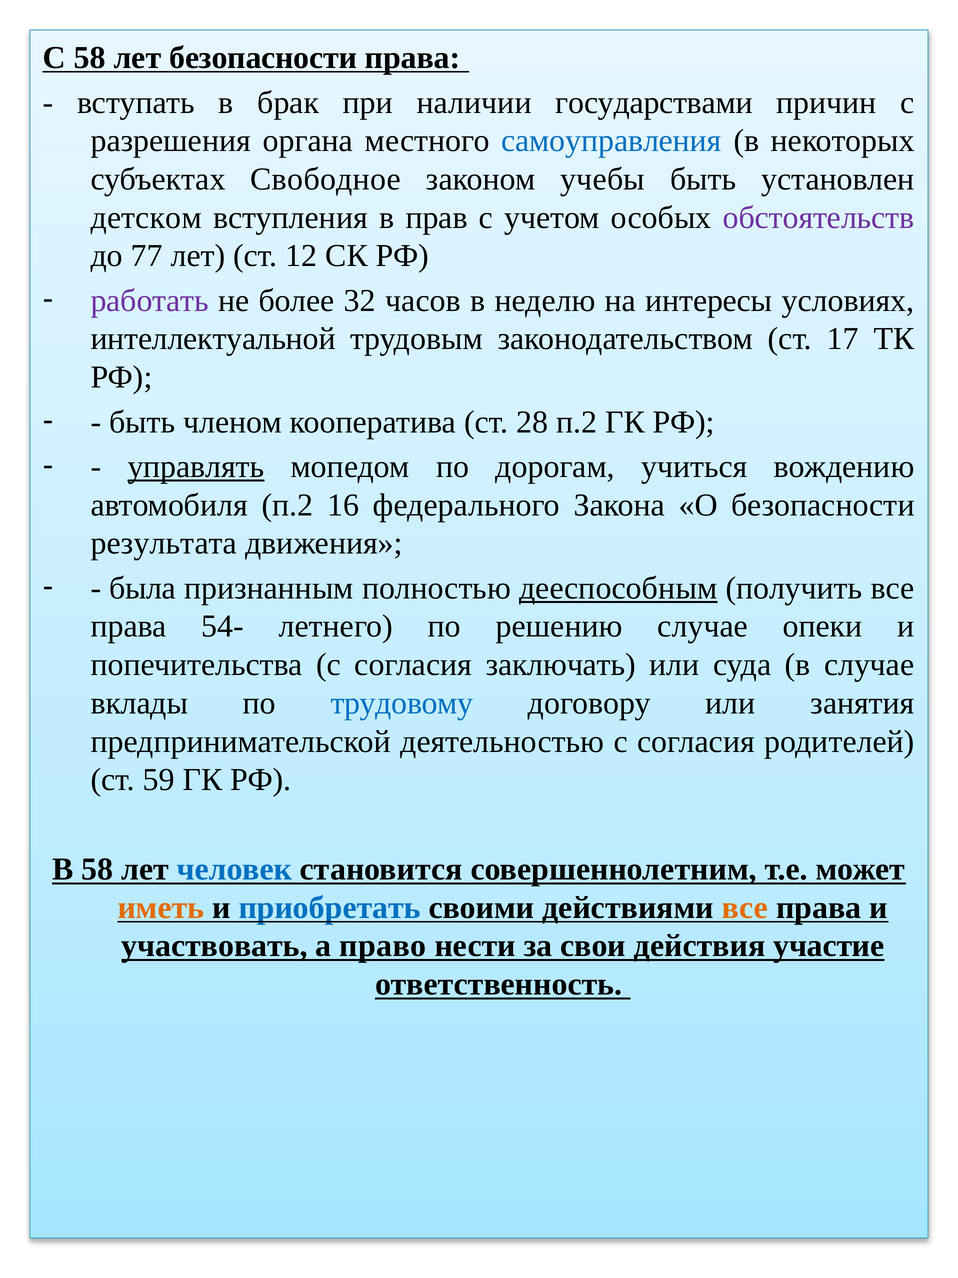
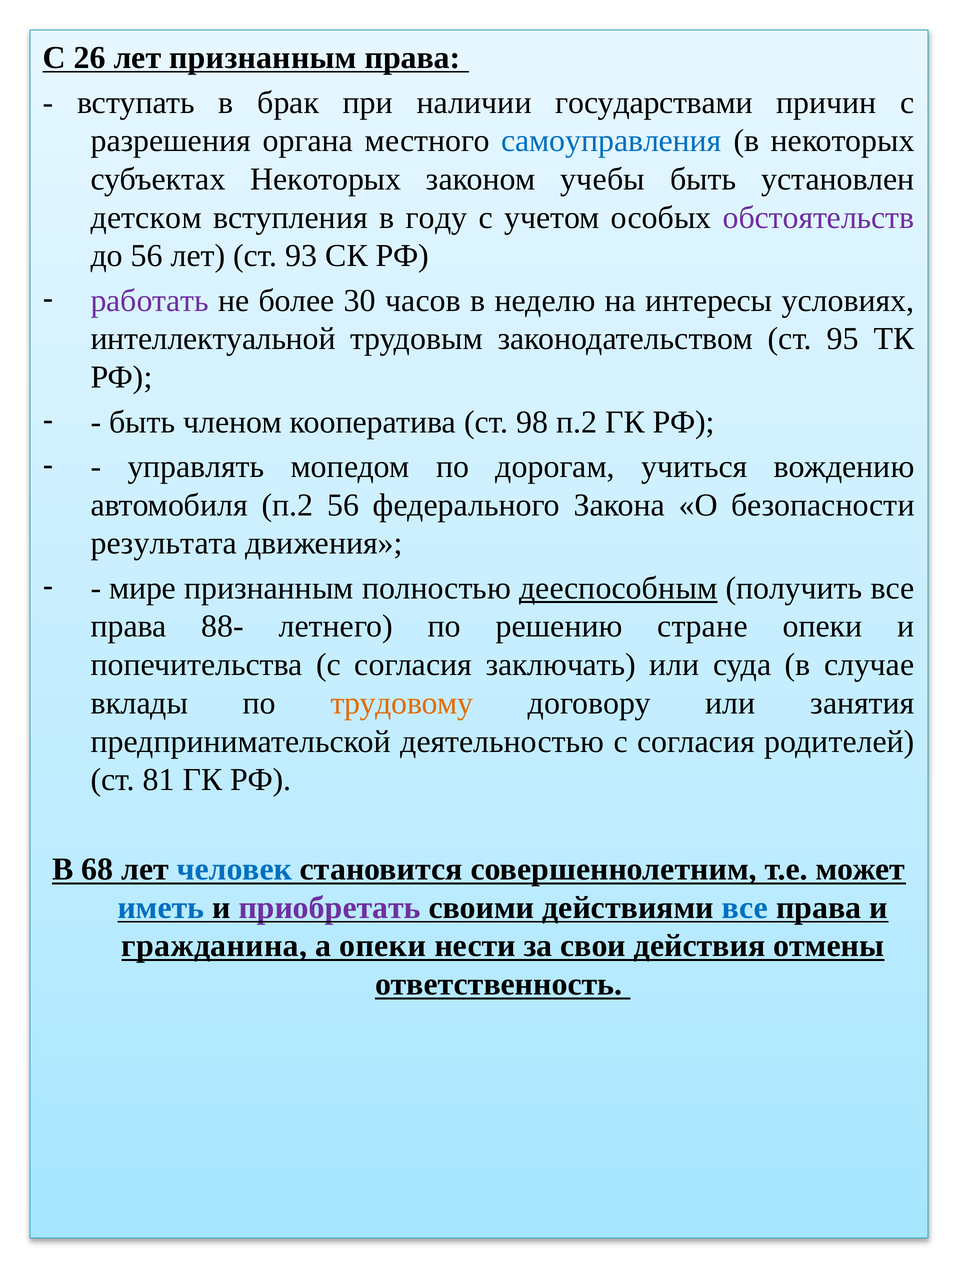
С 58: 58 -> 26 (90, 58)
лет безопасности: безопасности -> признанным (263, 58)
субъектах Свободное: Свободное -> Некоторых (326, 179)
прав: прав -> году (436, 217)
до 77: 77 -> 56 (147, 256)
12: 12 -> 93 (301, 256)
32: 32 -> 30 (360, 300)
17: 17 -> 95 (843, 339)
28: 28 -> 98 (532, 422)
управлять underline: present -> none (196, 466)
п.2 16: 16 -> 56 (343, 505)
была: была -> мире (143, 588)
54-: 54- -> 88- (223, 626)
решению случае: случае -> стране (703, 626)
трудовому colour: blue -> orange (402, 703)
59: 59 -> 81 (159, 779)
В 58: 58 -> 68 (97, 869)
иметь colour: orange -> blue (161, 907)
приобретать colour: blue -> purple (330, 907)
все colour: orange -> blue (745, 907)
участвовать: участвовать -> гражданина (214, 945)
а право: право -> опеки (383, 945)
участие: участие -> отмены (829, 945)
